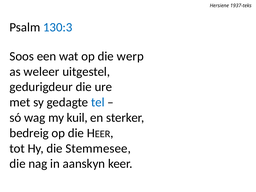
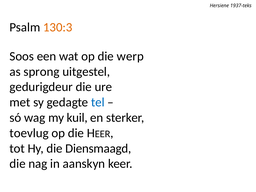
130:3 colour: blue -> orange (58, 27)
weleer: weleer -> sprong (42, 72)
bedreig: bedreig -> toevlug (29, 133)
Stemmesee: Stemmesee -> Diensmaagd (98, 148)
